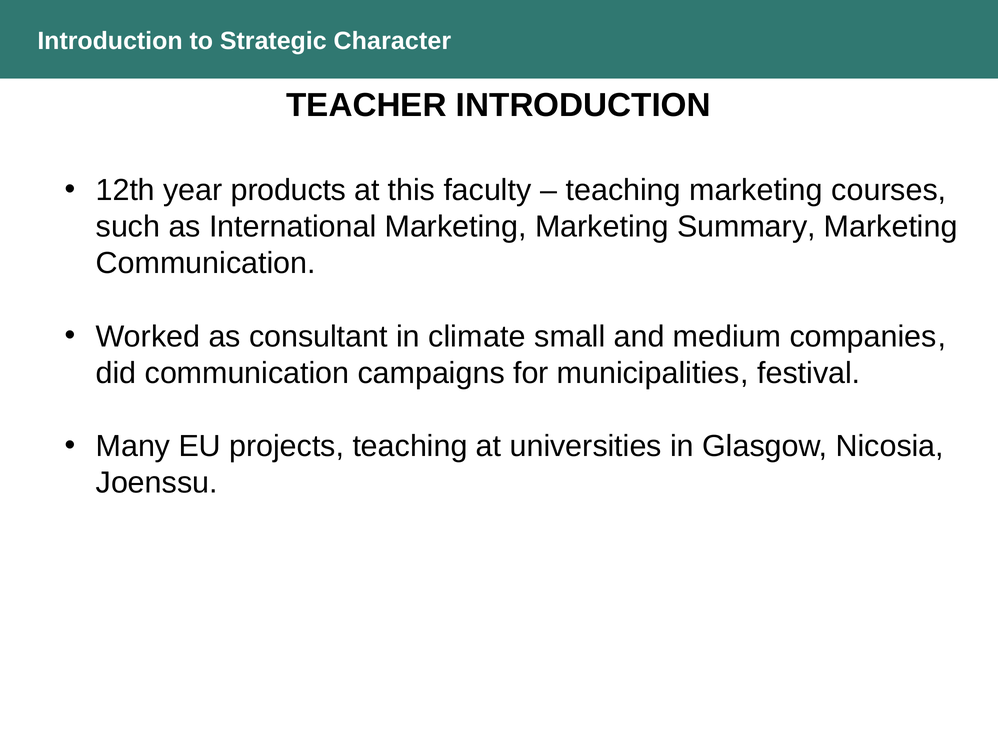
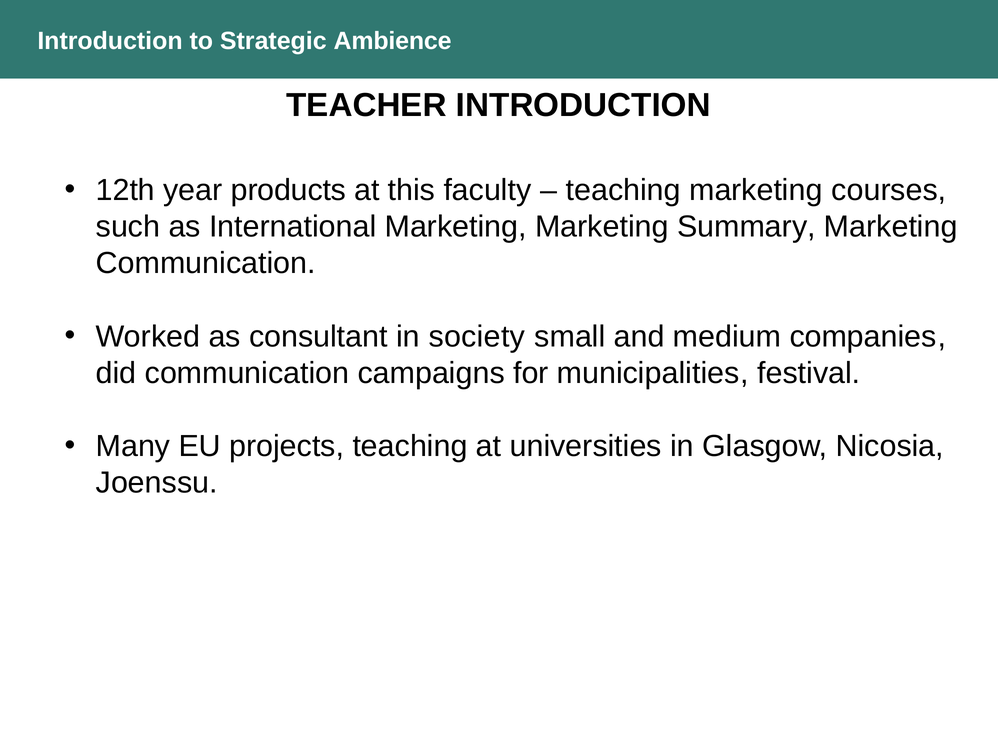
Character: Character -> Ambience (393, 41)
climate: climate -> society (477, 337)
